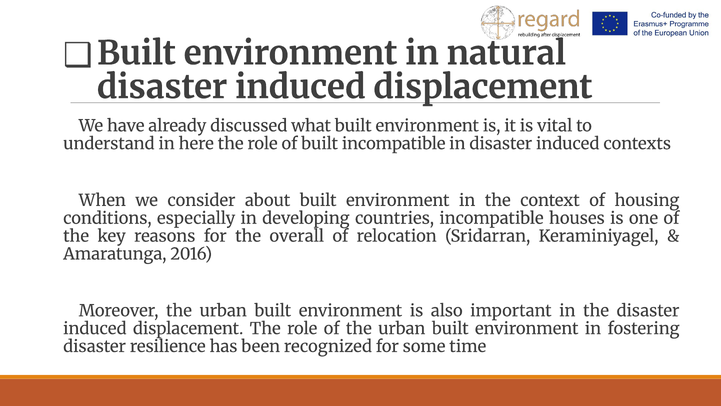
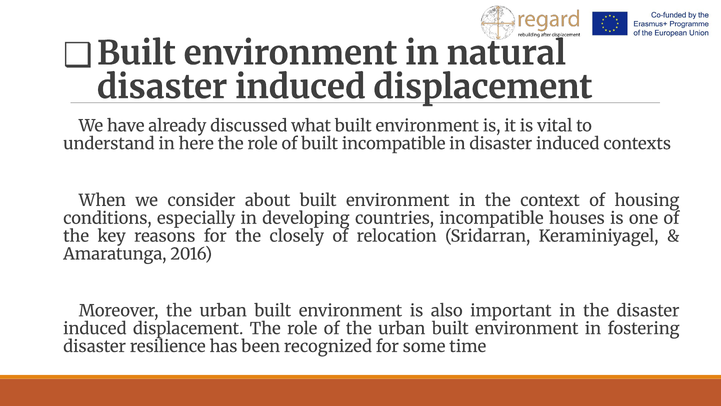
overall: overall -> closely (297, 236)
